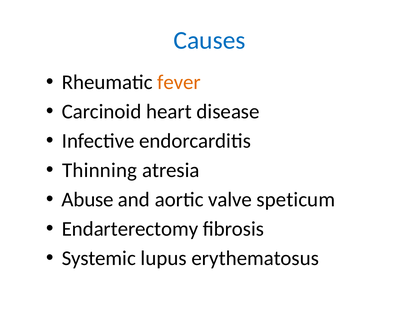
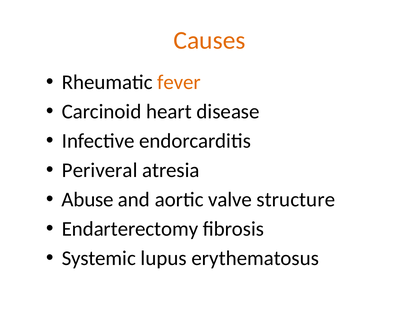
Causes colour: blue -> orange (209, 41)
Thinning: Thinning -> Periveral (100, 170)
speticum: speticum -> structure (296, 200)
